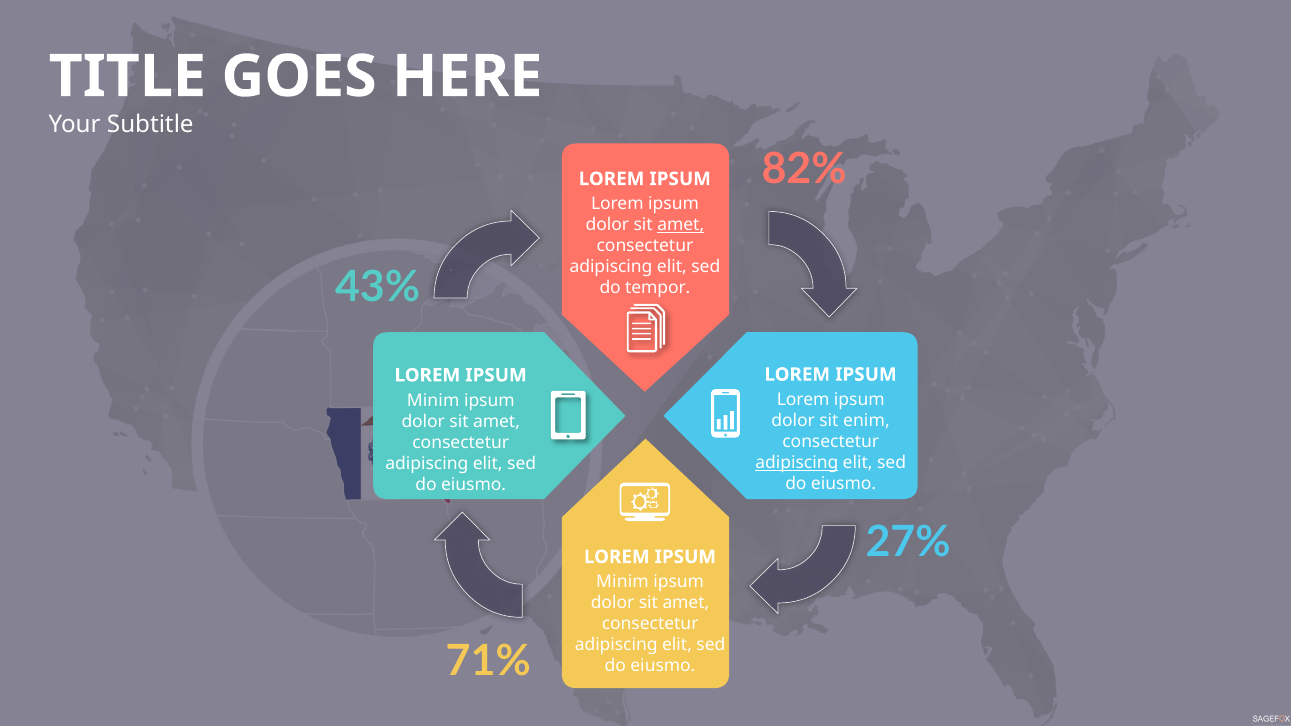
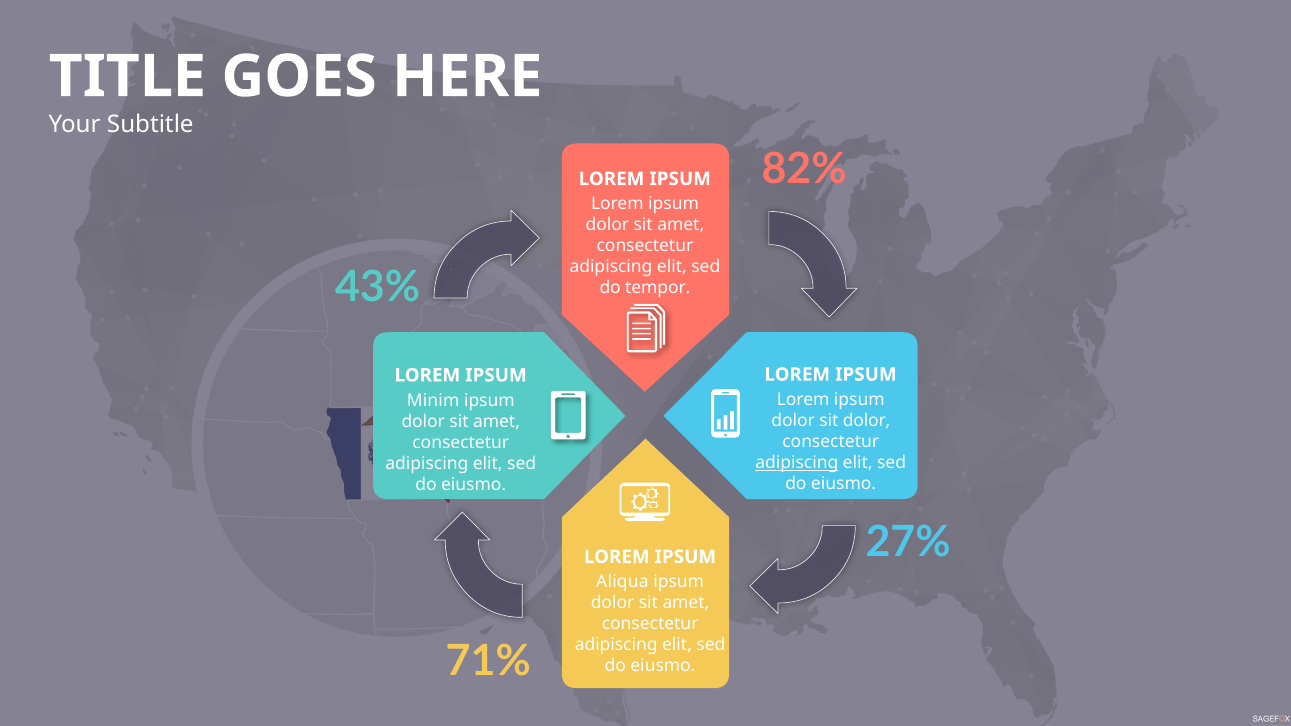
amet underline: present -> none (681, 225)
sit enim: enim -> dolor (867, 421)
Minim: Minim -> Aliqua (622, 582)
